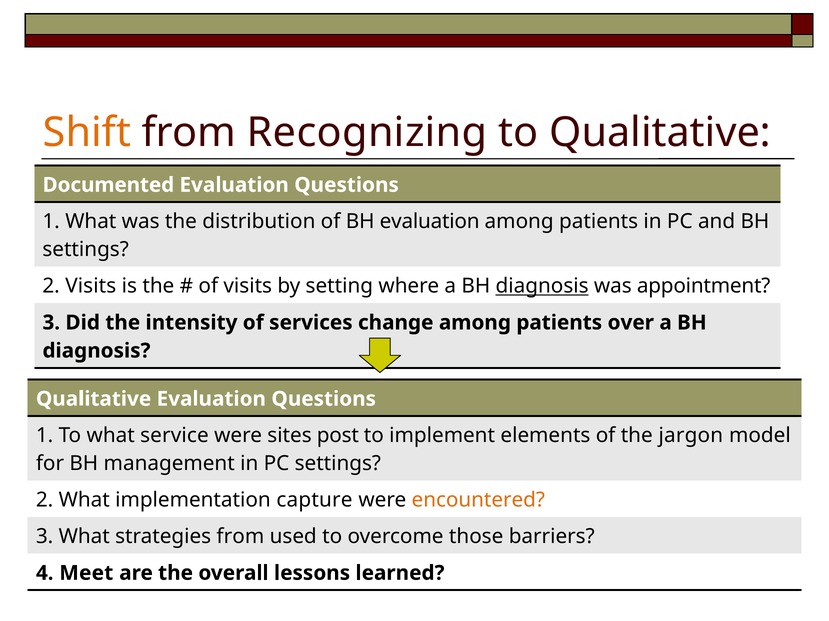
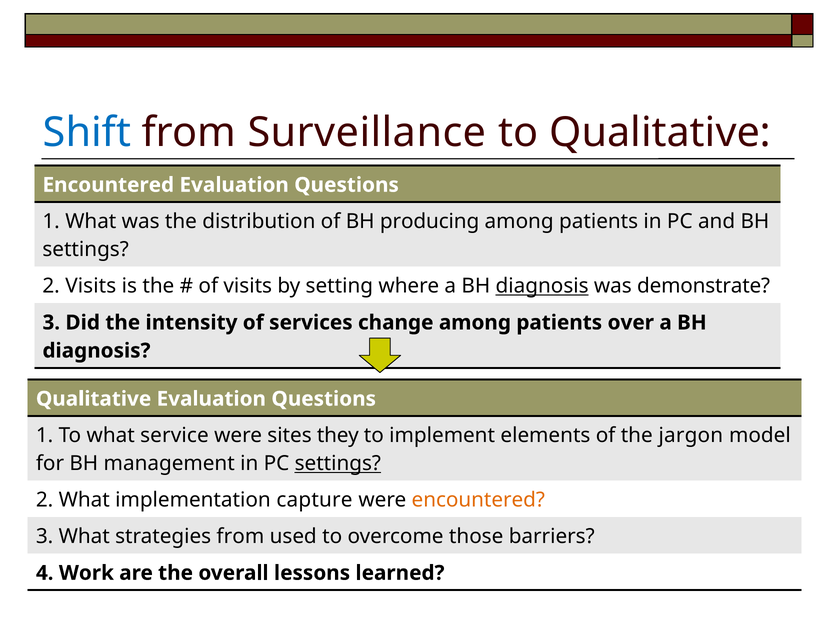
Shift colour: orange -> blue (87, 133)
Recognizing: Recognizing -> Surveillance (367, 133)
Documented: Documented -> Encountered (108, 185)
BH evaluation: evaluation -> producing (430, 222)
appointment: appointment -> demonstrate (704, 286)
post: post -> they (338, 436)
settings underline: none -> present (338, 464)
Meet: Meet -> Work (86, 574)
